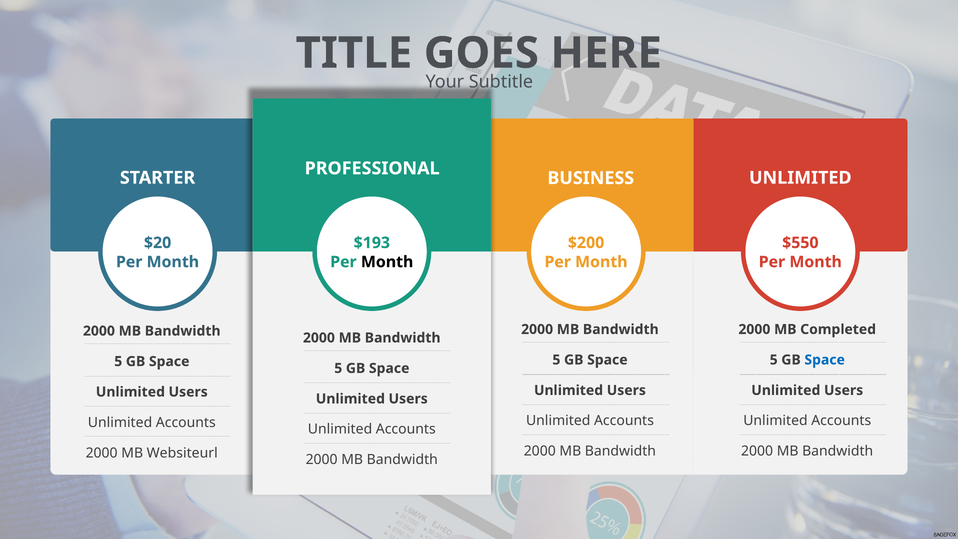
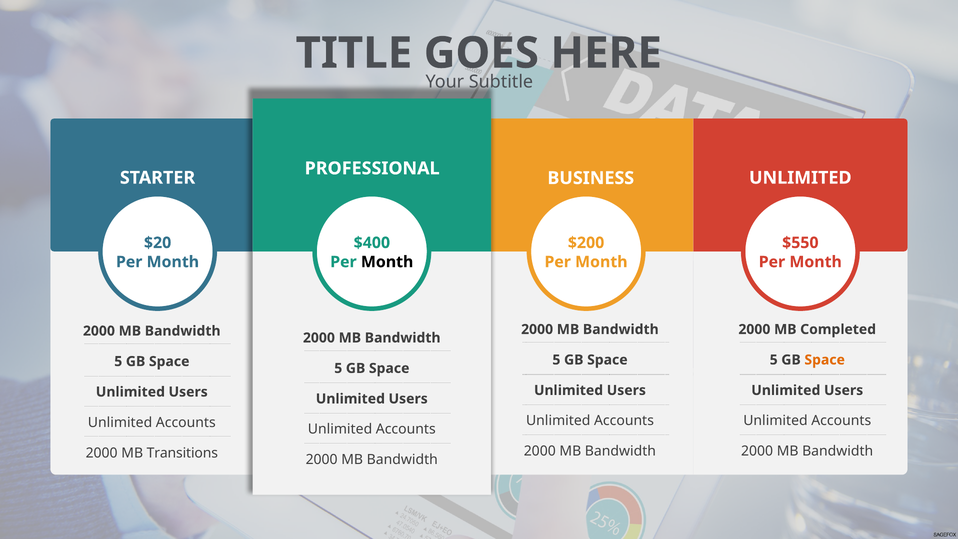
$193: $193 -> $400 (372, 243)
Space colour: blue -> orange (825, 360)
Websiteurl: Websiteurl -> Transitions (182, 453)
